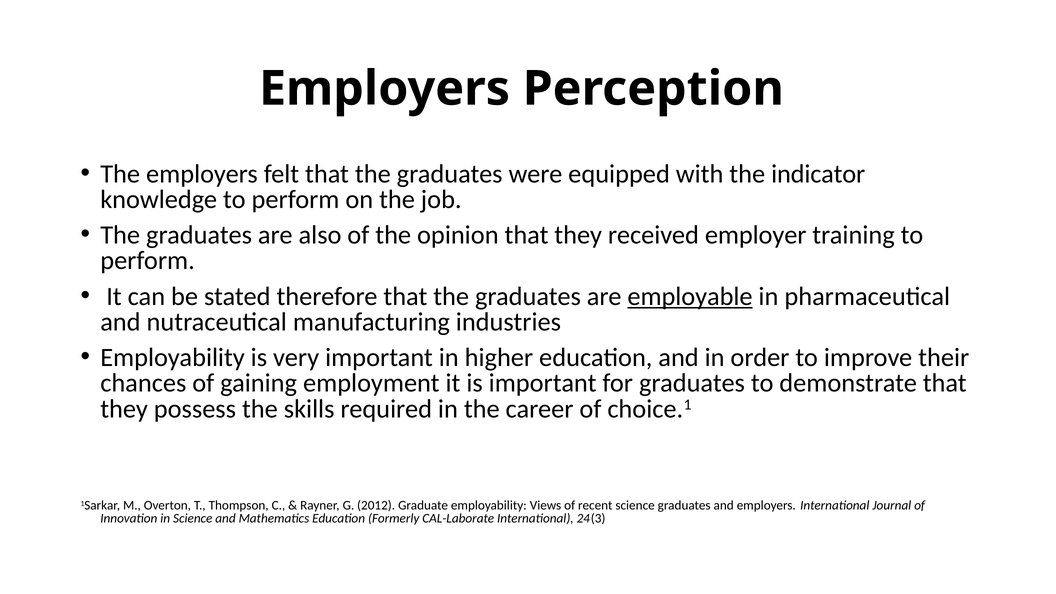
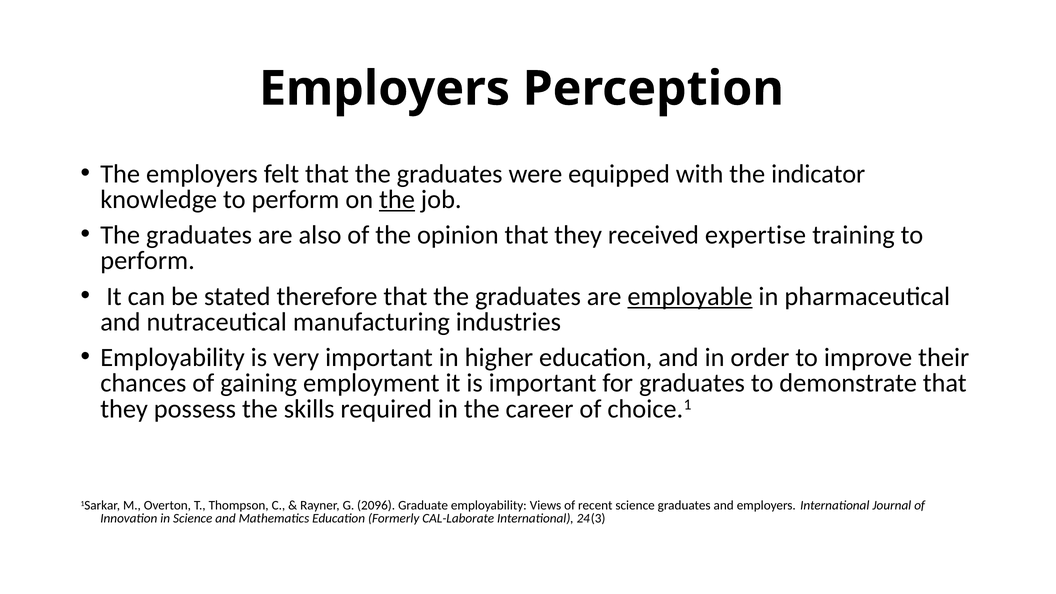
the underline: none -> present (397, 200)
employer: employer -> expertise (756, 235)
2012: 2012 -> 2096 (376, 506)
